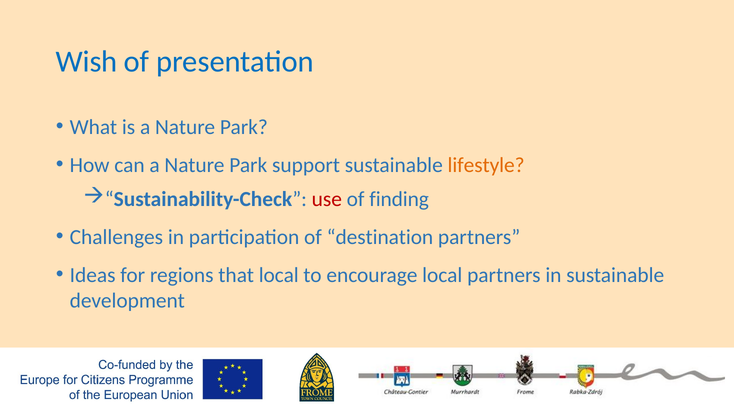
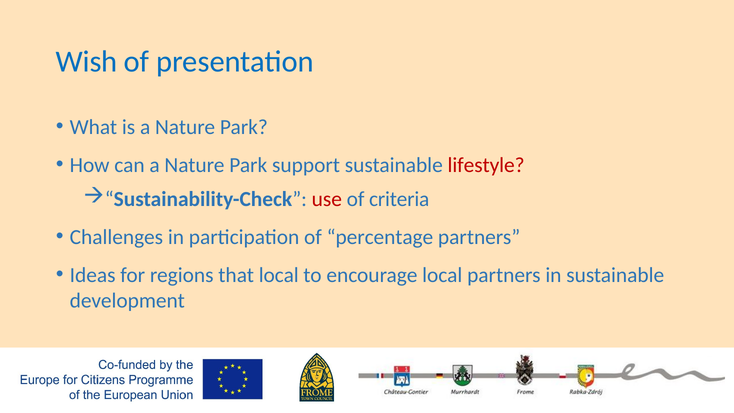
lifestyle colour: orange -> red (486, 165)
finding: finding -> criteria (399, 199)
destination: destination -> percentage (380, 237)
